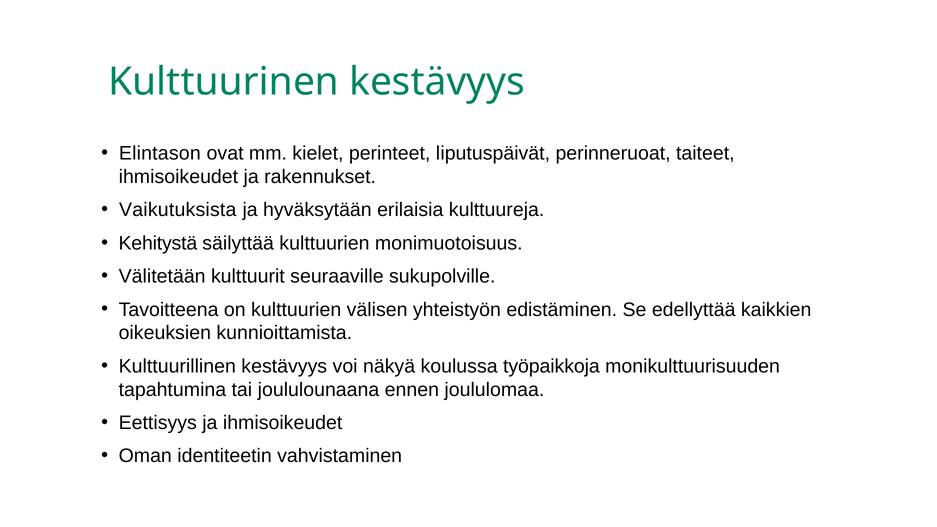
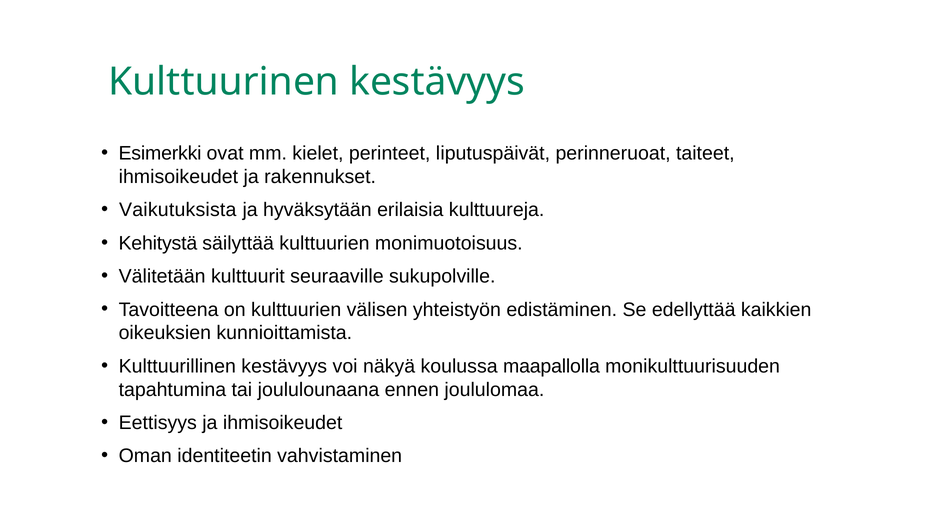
Elintason: Elintason -> Esimerkki (160, 153)
työpaikkoja: työpaikkoja -> maapallolla (551, 366)
